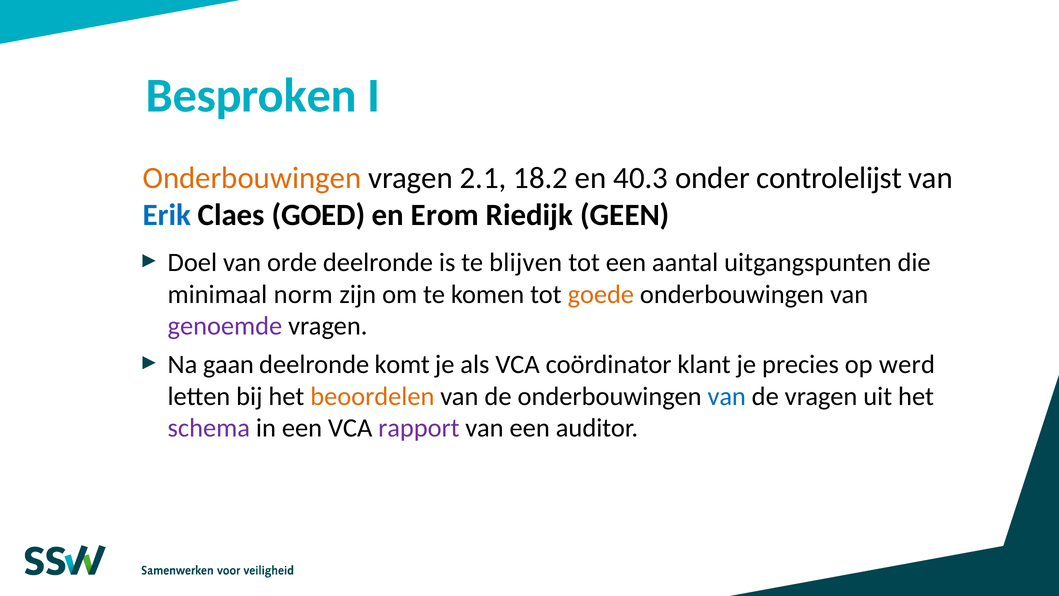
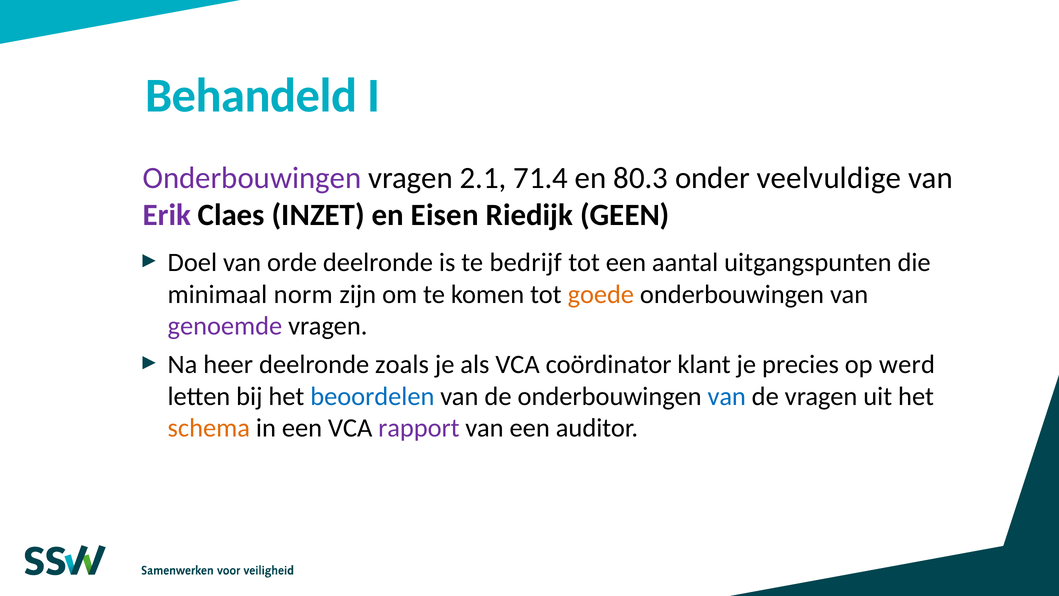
Besproken: Besproken -> Behandeld (251, 95)
Onderbouwingen colour: orange -> purple (252, 178)
18.2: 18.2 -> 71.4 (541, 178)
40.3: 40.3 -> 80.3 (641, 178)
controlelijst: controlelijst -> veelvuldige (829, 178)
Erik colour: blue -> purple (167, 215)
GOED: GOED -> INZET (318, 215)
Erom: Erom -> Eisen (445, 215)
blijven: blijven -> bedrijf (526, 262)
gaan: gaan -> heer (228, 364)
komt: komt -> zoals (402, 364)
beoordelen colour: orange -> blue (372, 396)
schema colour: purple -> orange (209, 428)
